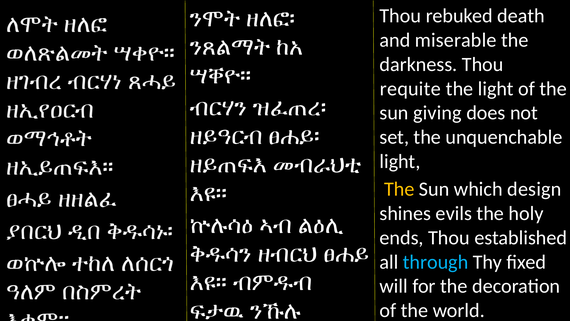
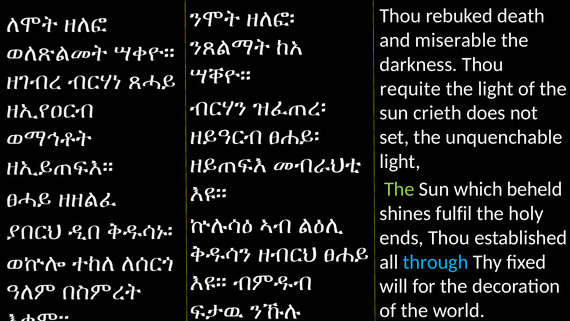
giving: giving -> crieth (437, 113)
The colour: yellow -> light green (399, 189)
design: design -> beheld (535, 189)
evils: evils -> fulfil (454, 213)
